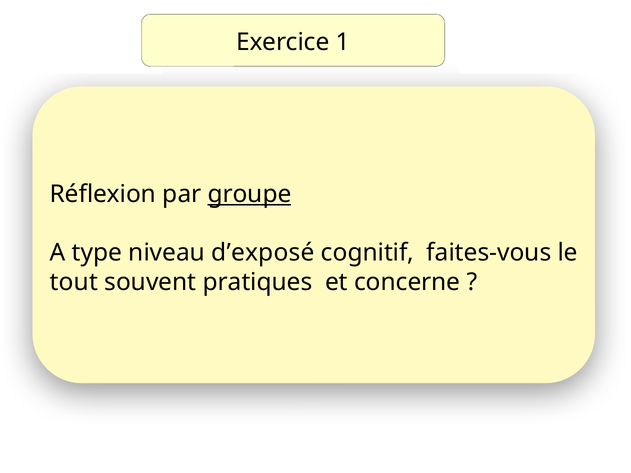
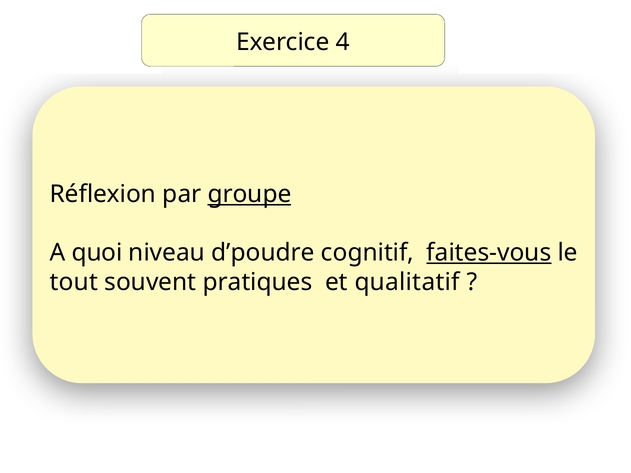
1: 1 -> 4 (343, 42)
type: type -> quoi (97, 253)
d’exposé: d’exposé -> d’poudre (263, 253)
faites-vous underline: none -> present (489, 253)
concerne: concerne -> qualitatif (407, 282)
